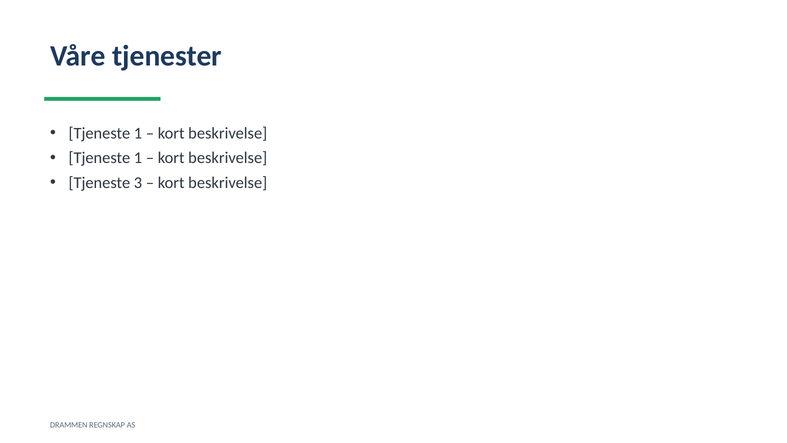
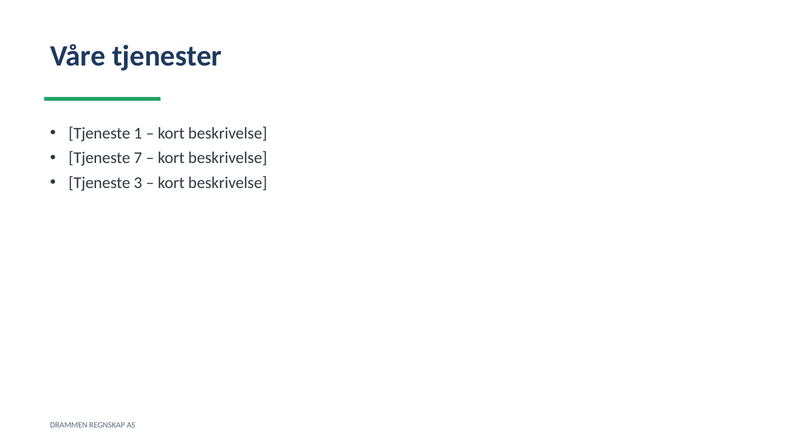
1: 1 -> 7 (138, 158)
